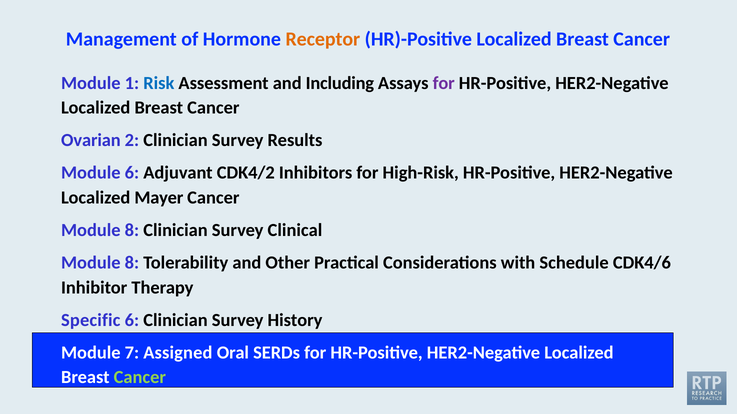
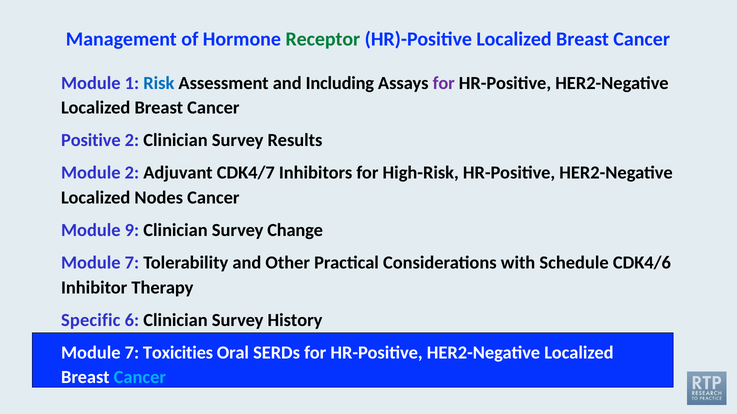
Receptor colour: orange -> green (323, 39)
Ovarian: Ovarian -> Positive (91, 140)
Module 6: 6 -> 2 (132, 173)
CDK4/2: CDK4/2 -> CDK4/7 (246, 173)
Mayer: Mayer -> Nodes (159, 198)
8: 8 -> 9 (132, 230)
Clinical: Clinical -> Change (295, 230)
8: 8 -> 7 (132, 263)
Assigned: Assigned -> Toxicities (178, 353)
Cancer colour: light green -> light blue (140, 378)
